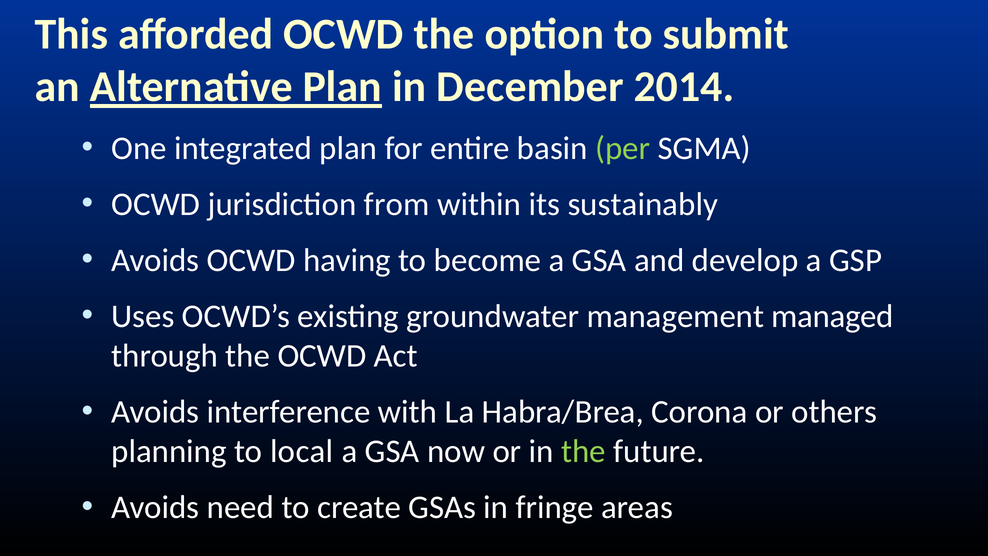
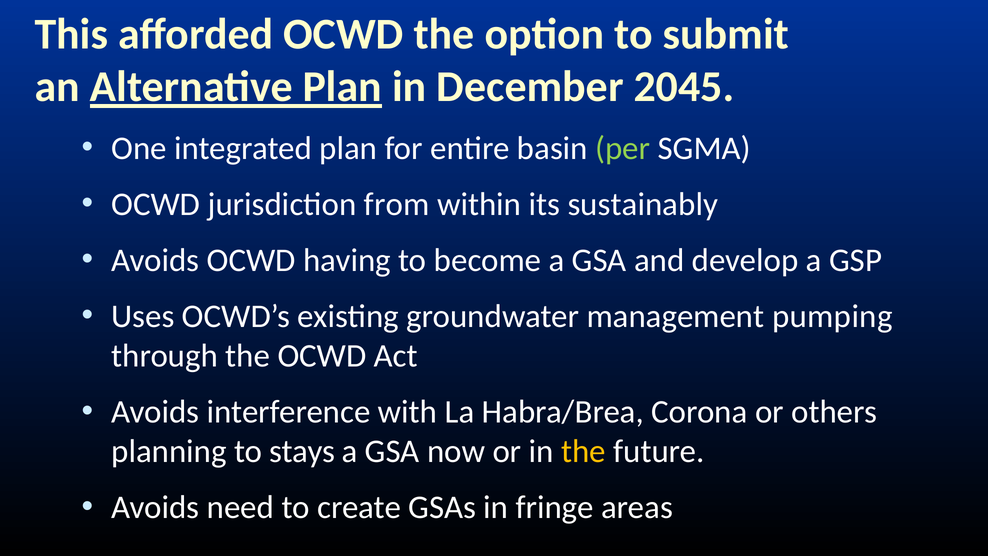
2014: 2014 -> 2045 (684, 87)
managed: managed -> pumping (832, 316)
local: local -> stays (302, 451)
the colour: light green -> yellow (584, 451)
